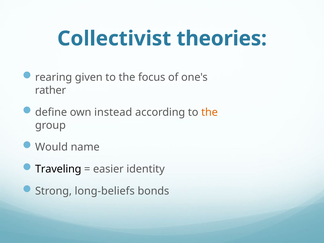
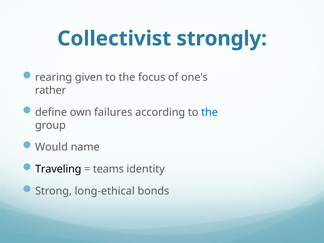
theories: theories -> strongly (222, 39)
instead: instead -> failures (113, 112)
the colour: orange -> blue (210, 112)
easier: easier -> teams (108, 169)
long-beliefs: long-beliefs -> long-ethical (105, 191)
